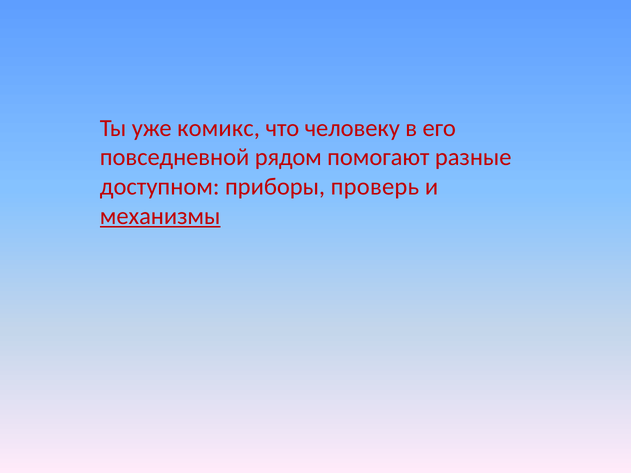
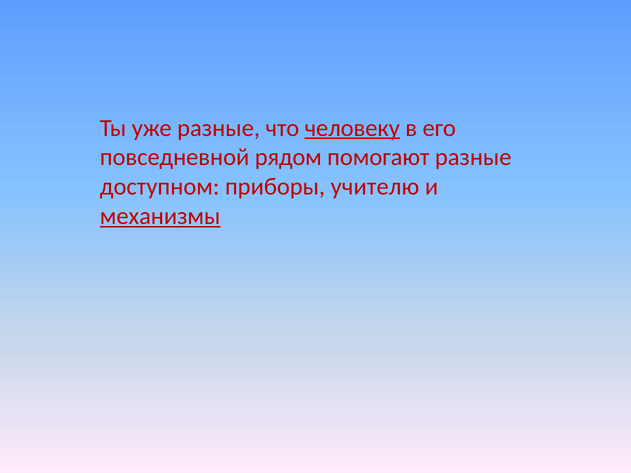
уже комикс: комикс -> разные (219, 128)
человеку underline: none -> present (352, 128)
проверь: проверь -> учителю (375, 187)
